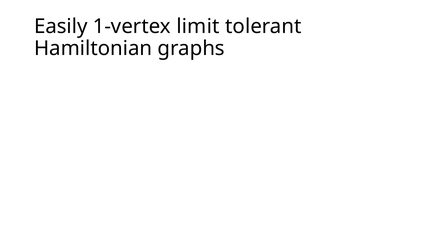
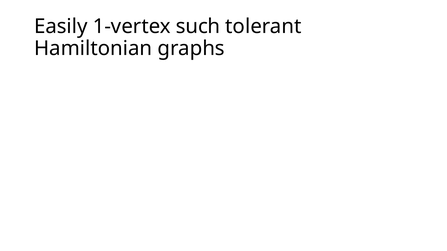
limit: limit -> such (198, 26)
